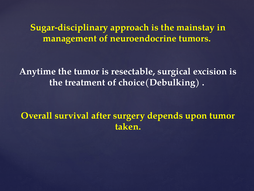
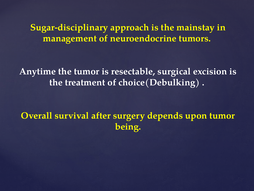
taken: taken -> being (128, 126)
